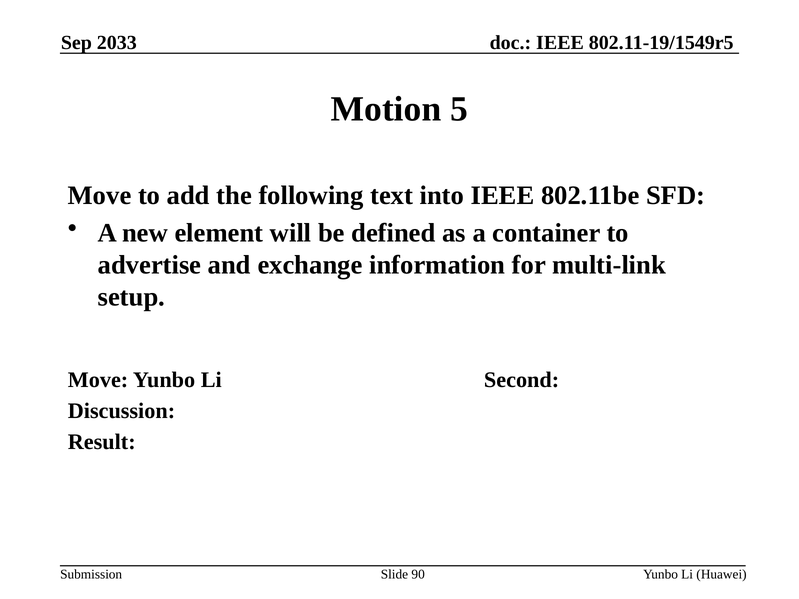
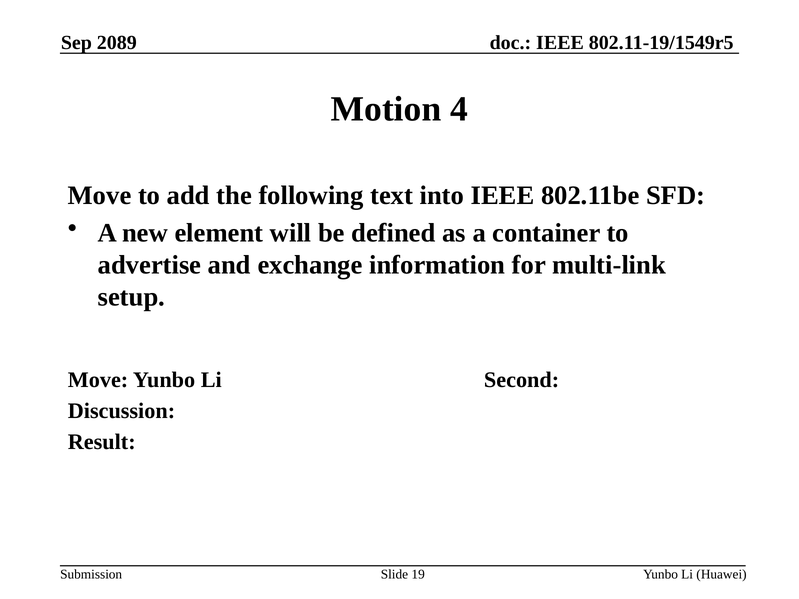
2033: 2033 -> 2089 (117, 43)
5: 5 -> 4 (459, 109)
90: 90 -> 19 (418, 575)
